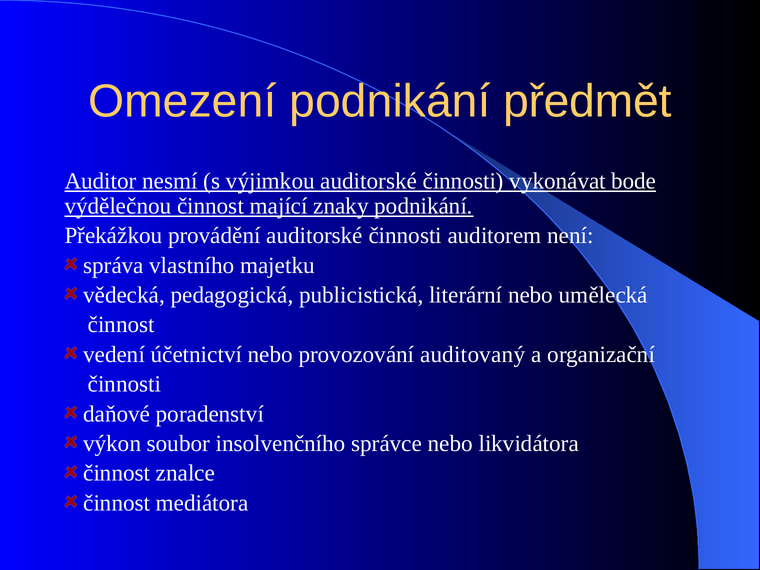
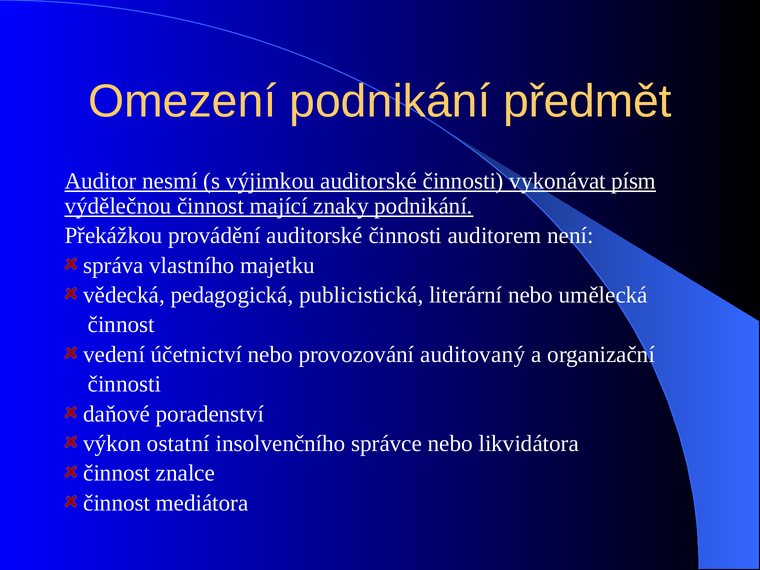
bode: bode -> písm (634, 181)
soubor: soubor -> ostatní (178, 444)
